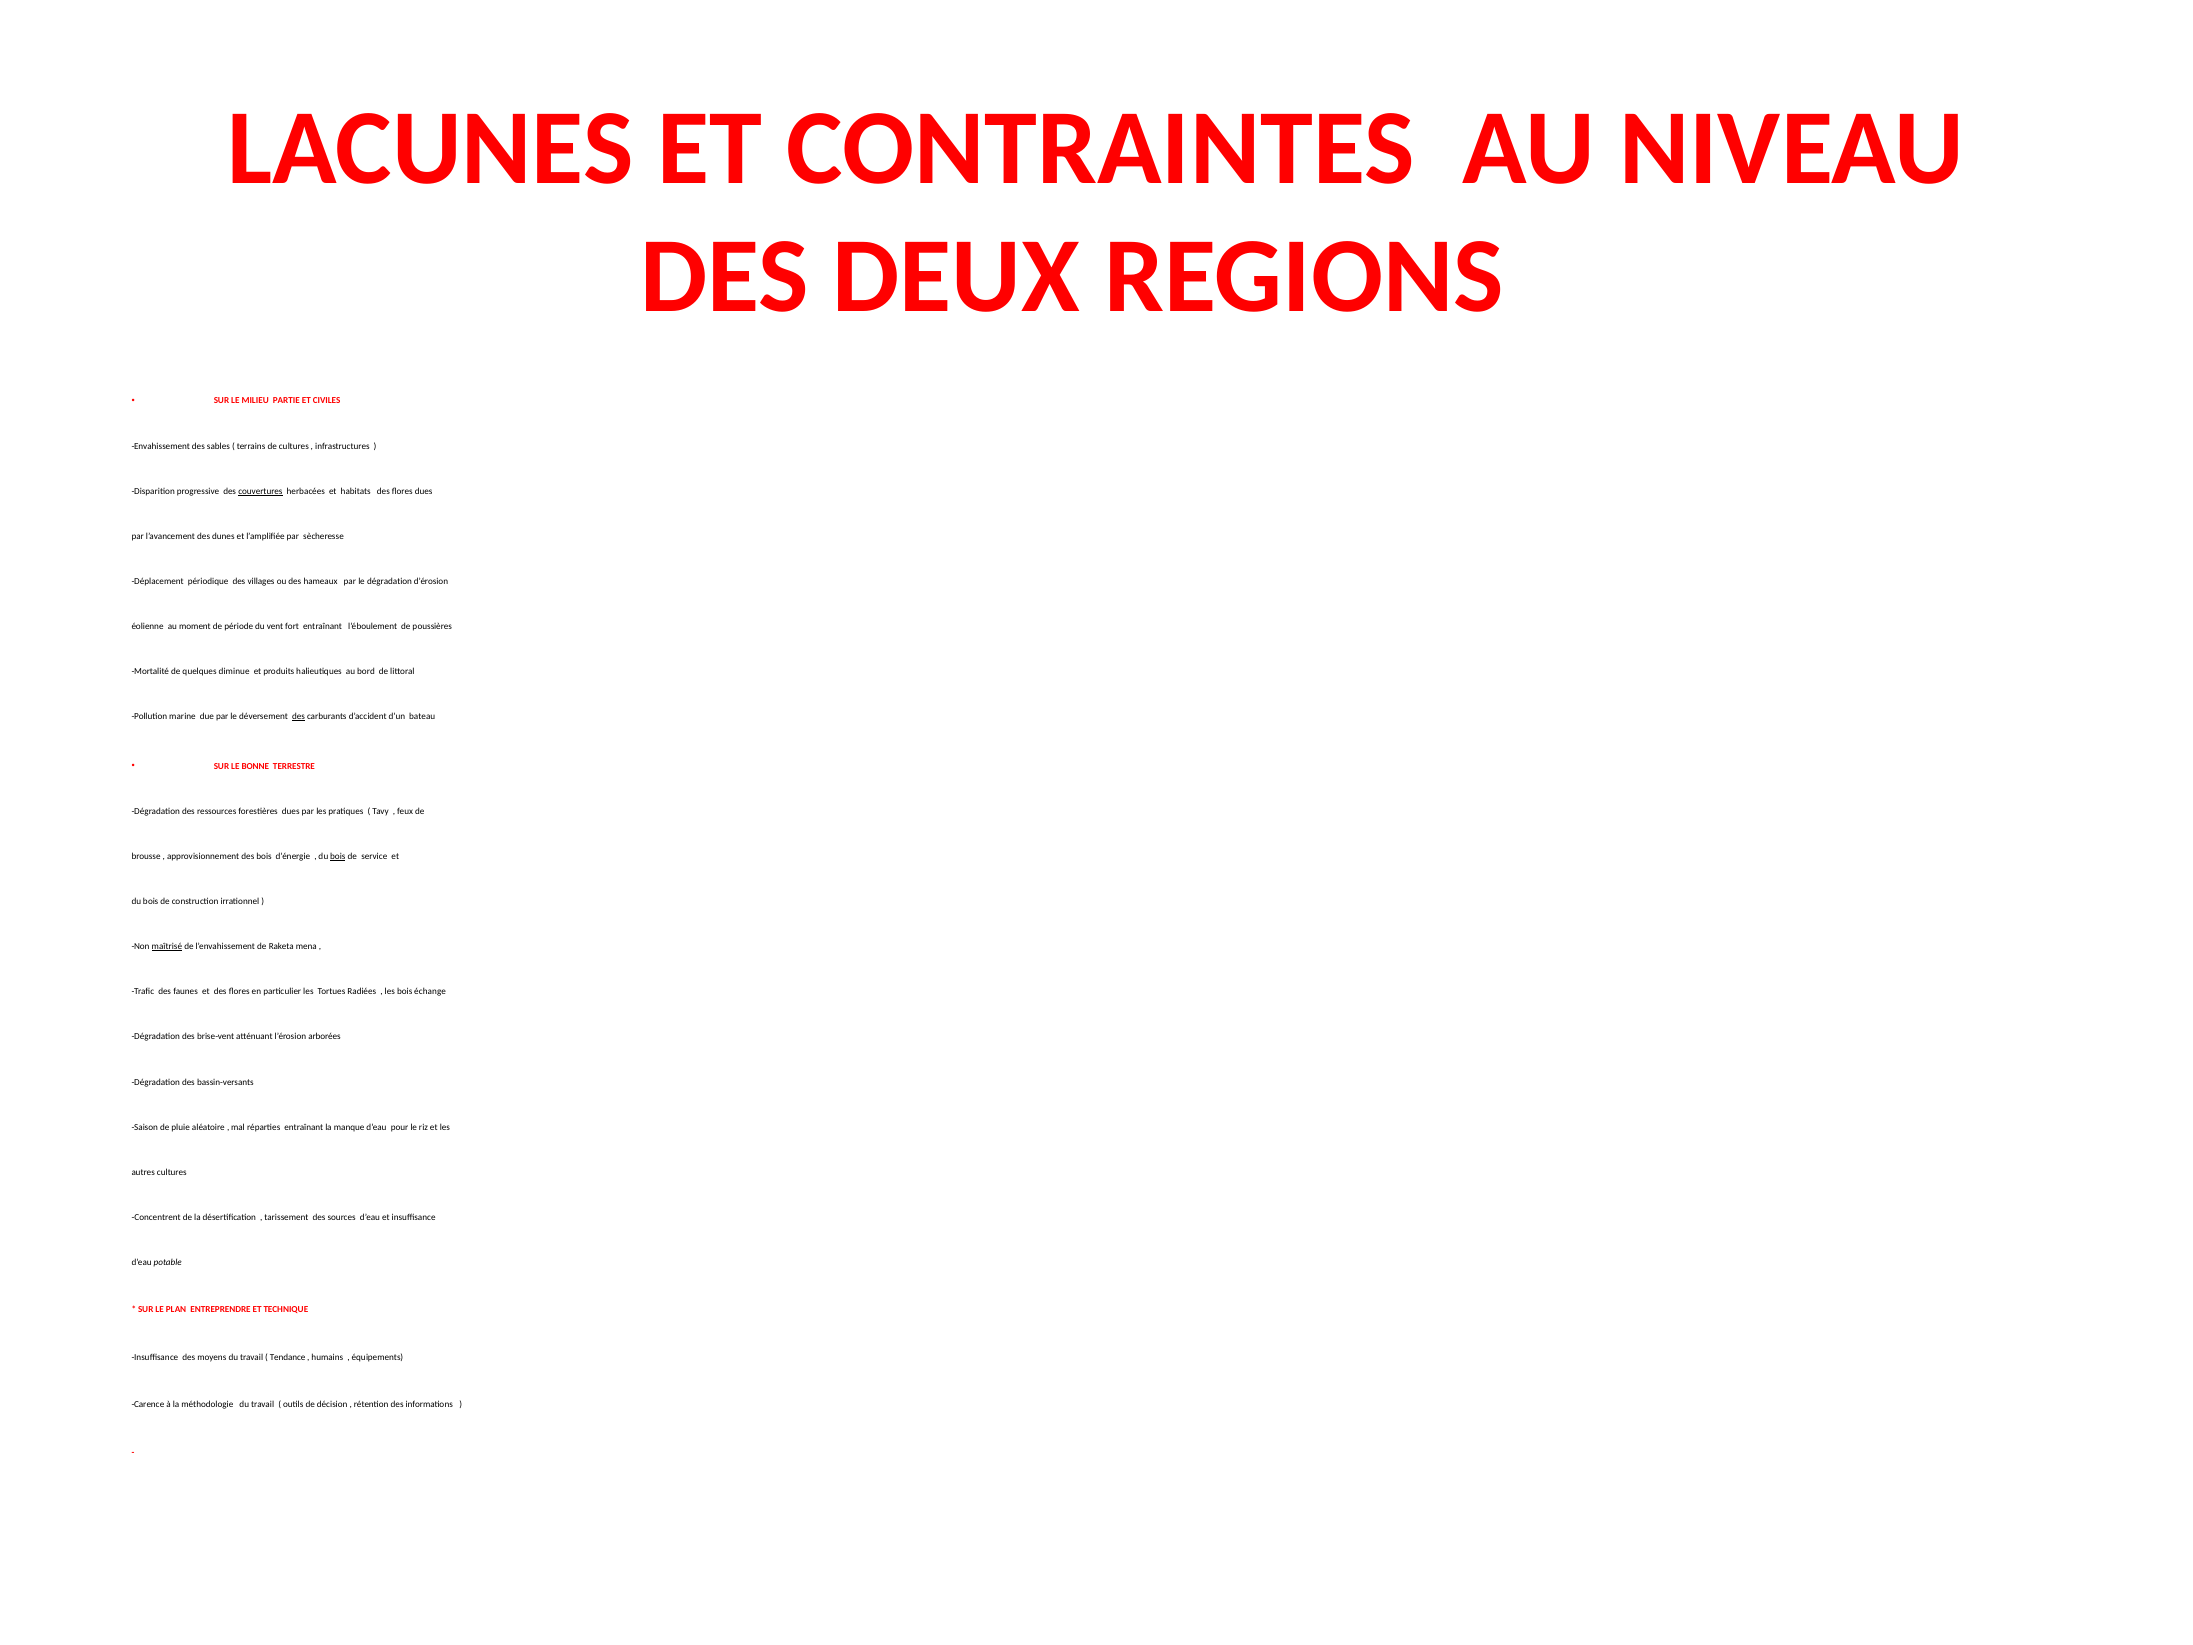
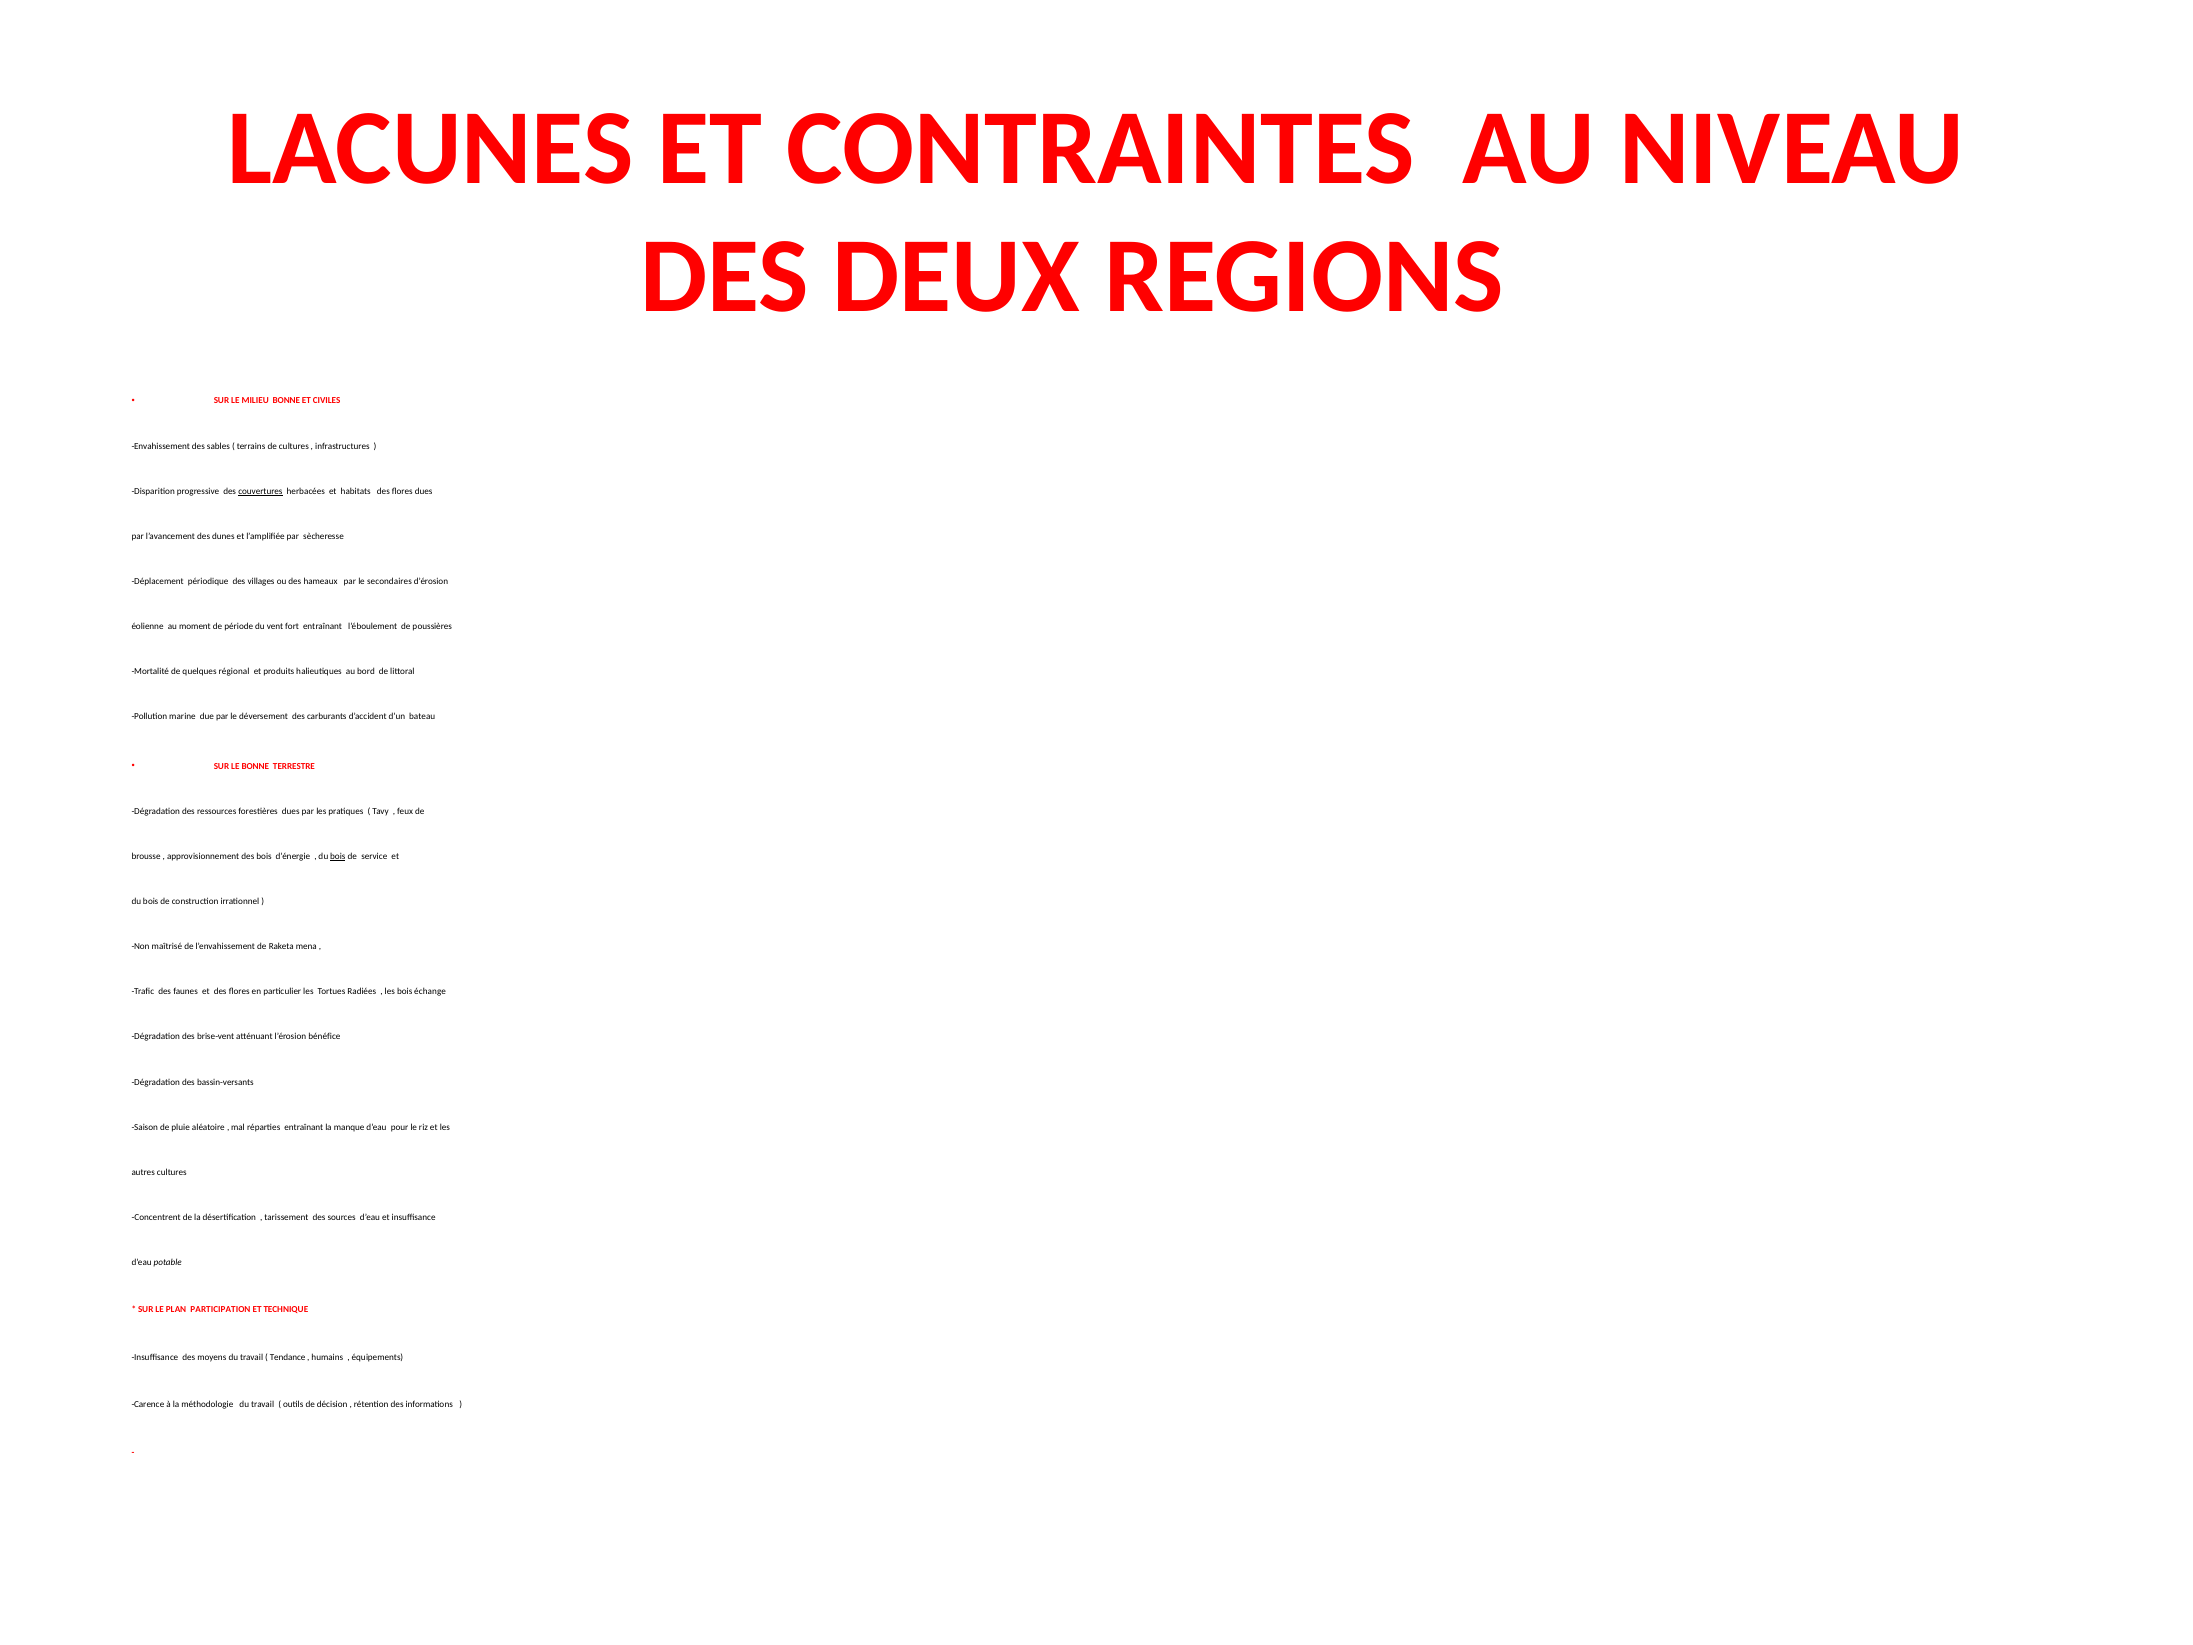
MILIEU PARTIE: PARTIE -> BONNE (286, 401)
le dégradation: dégradation -> secondaires (389, 581)
diminue: diminue -> régional (234, 671)
des underline: present -> none (298, 716)
maîtrisé underline: present -> none (167, 947)
arborées: arborées -> bénéfice (324, 1037)
ENTREPRENDRE: ENTREPRENDRE -> PARTICIPATION (221, 1310)
